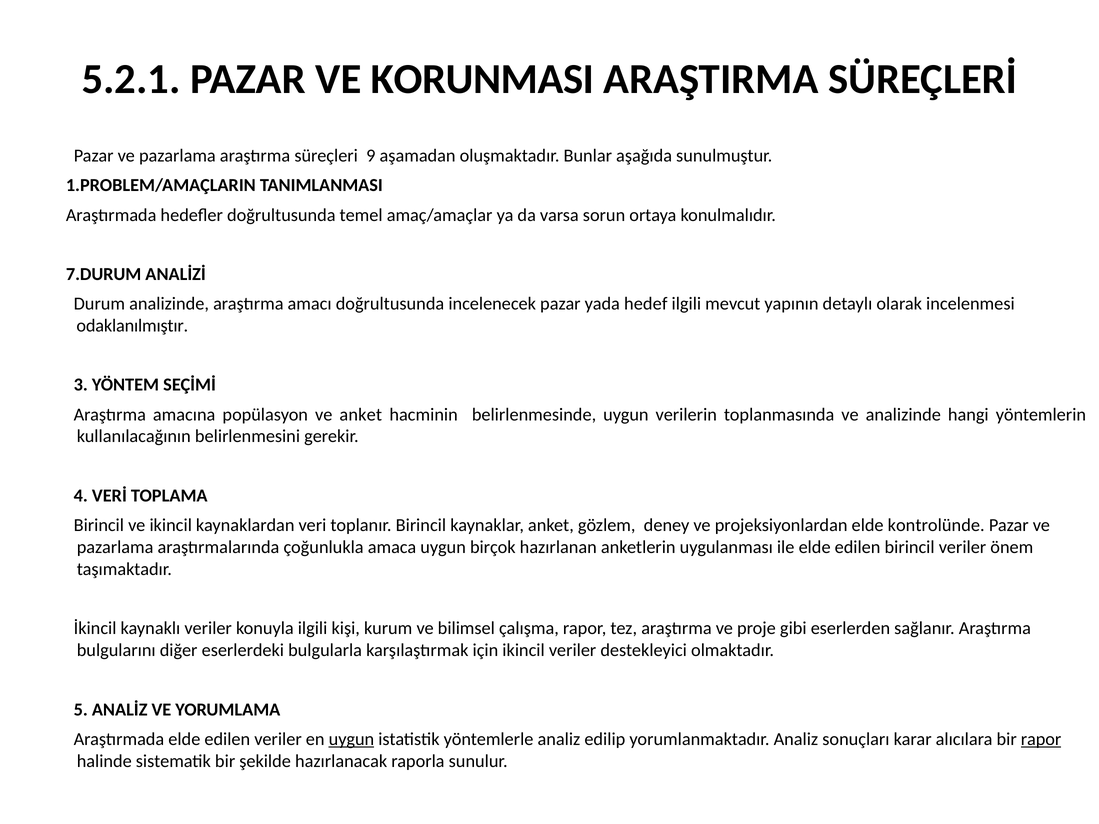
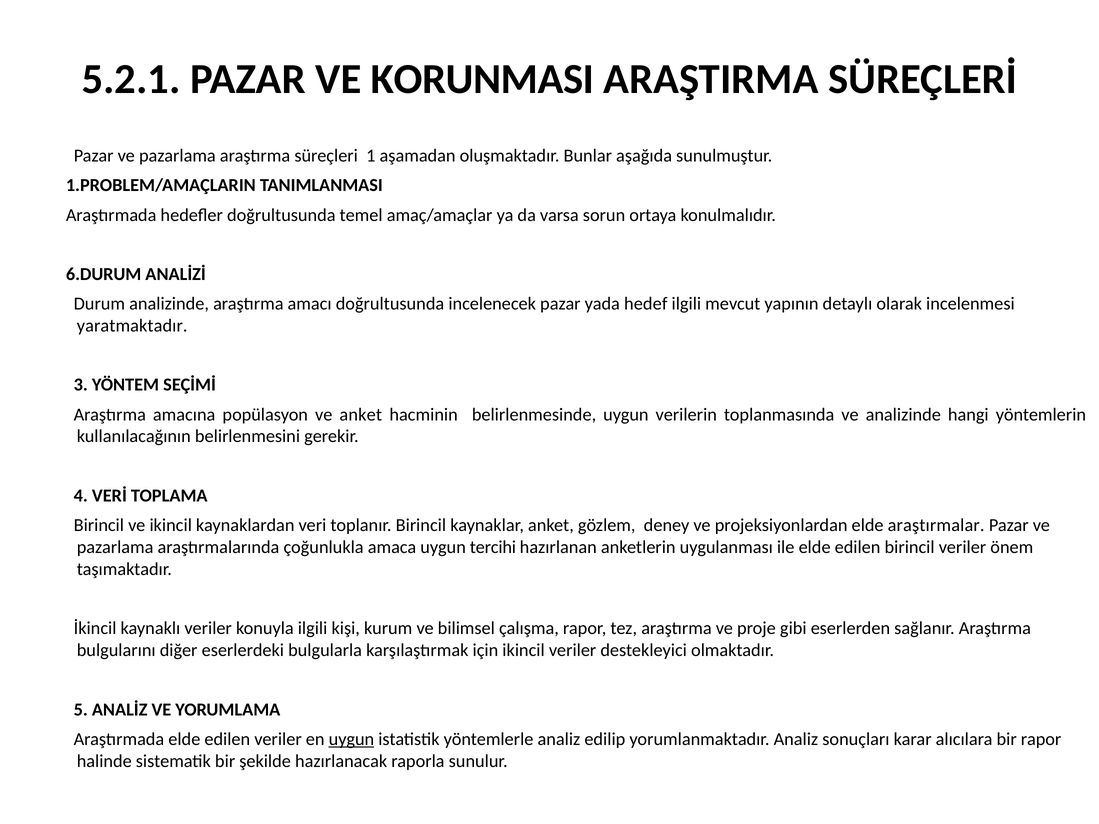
9: 9 -> 1 (371, 156)
7.DURUM: 7.DURUM -> 6.DURUM (104, 274)
odaklanılmıştır: odaklanılmıştır -> yaratmaktadır (132, 326)
kontrolünde: kontrolünde -> araştırmalar (936, 525)
birçok: birçok -> tercihi (493, 547)
rapor underline: present -> none (1041, 739)
